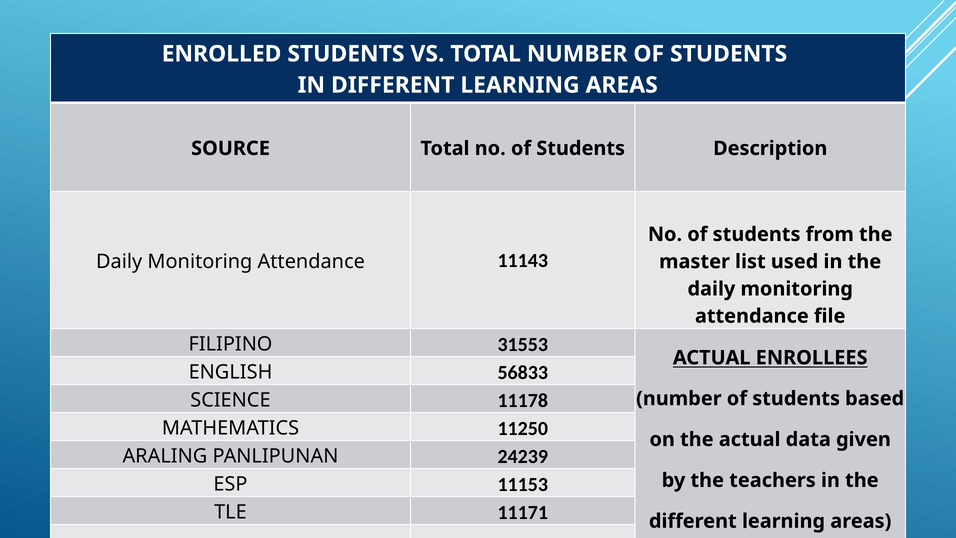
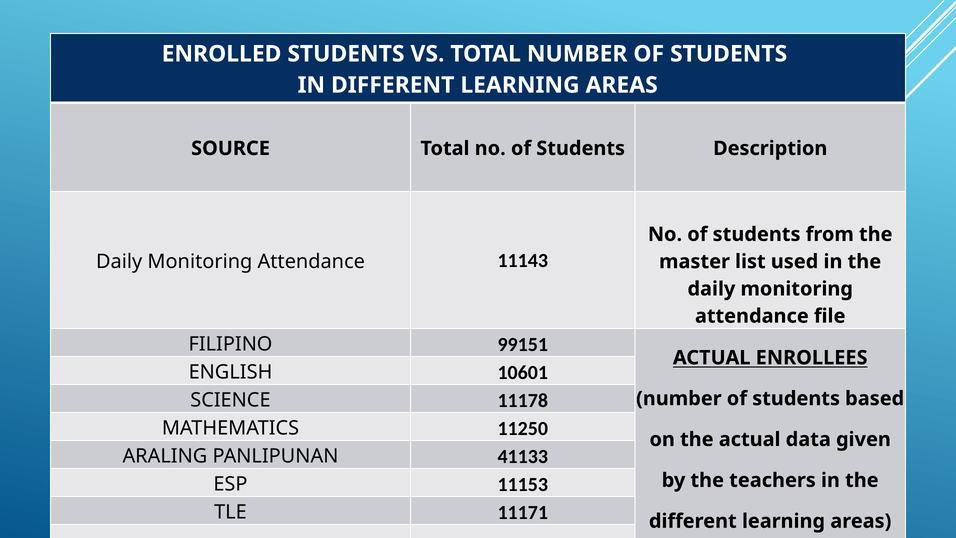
31553: 31553 -> 99151 (523, 344)
56833: 56833 -> 10601 (523, 372)
24239: 24239 -> 41133 (523, 456)
